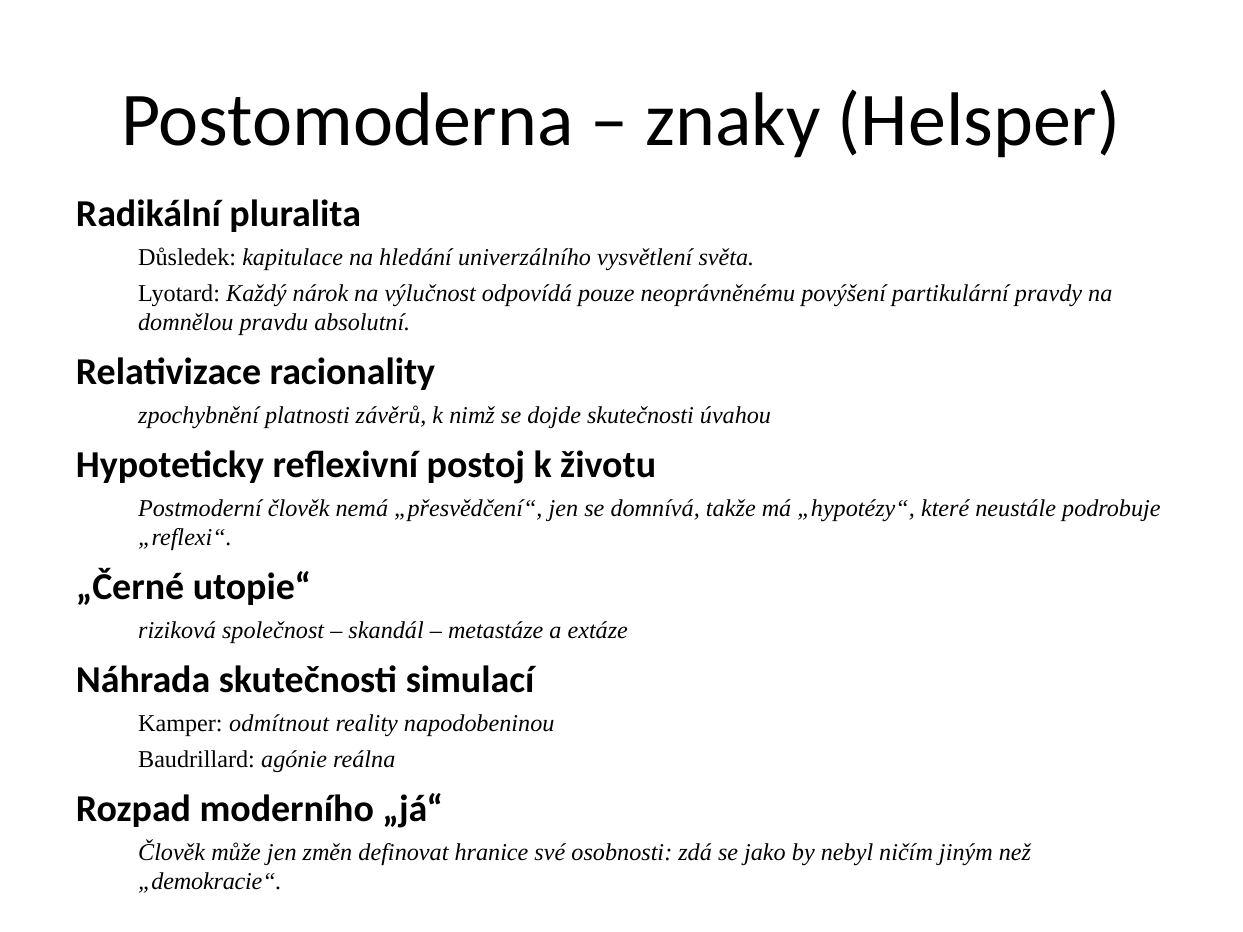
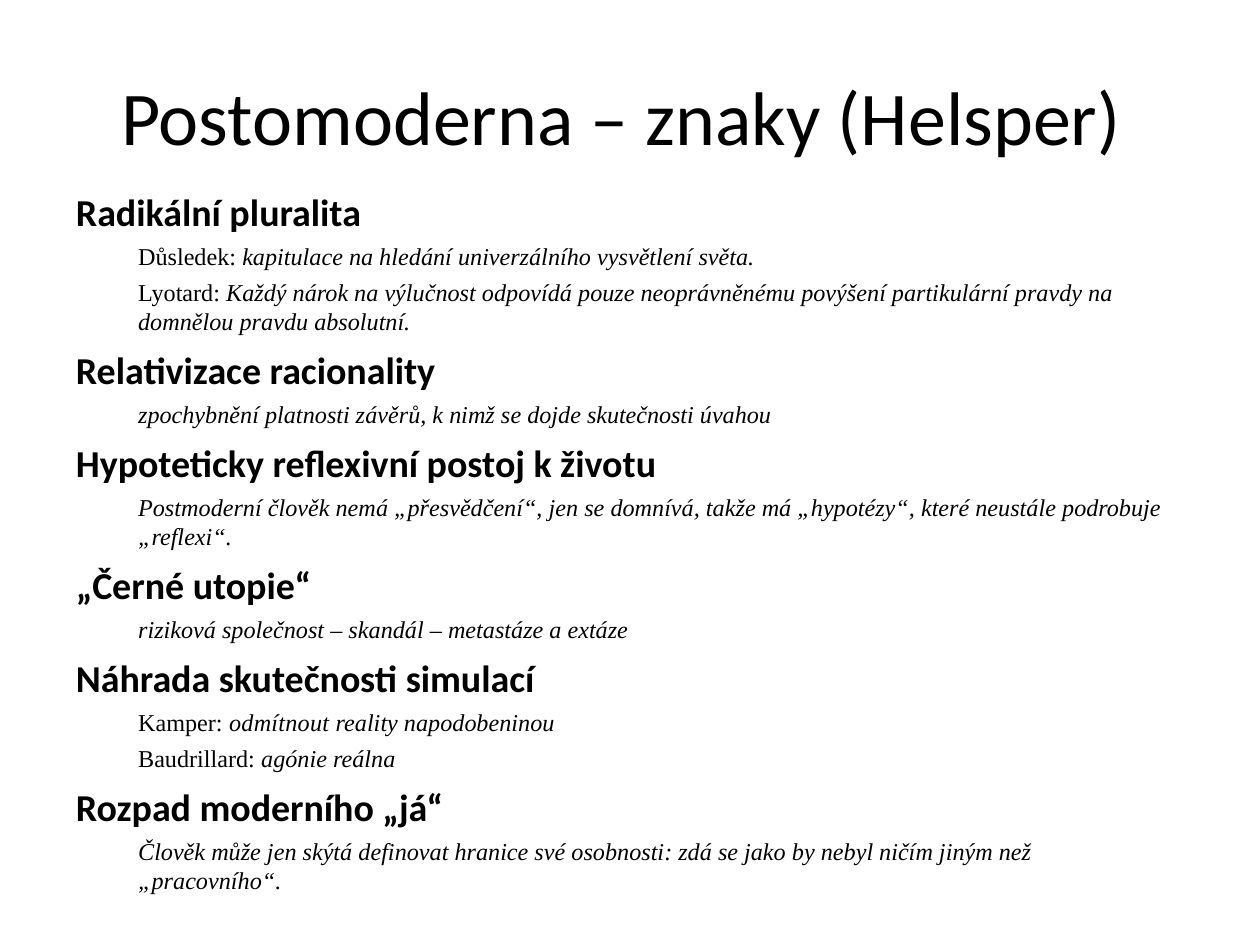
změn: změn -> skýtá (327, 852)
„demokracie“: „demokracie“ -> „pracovního“ (210, 881)
